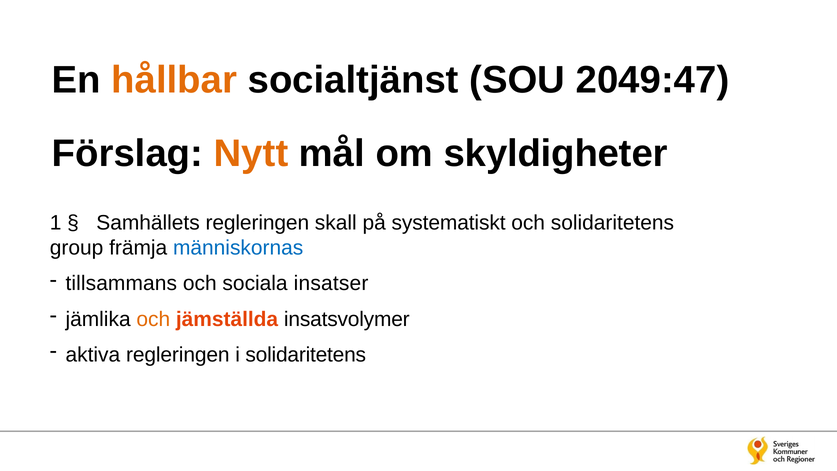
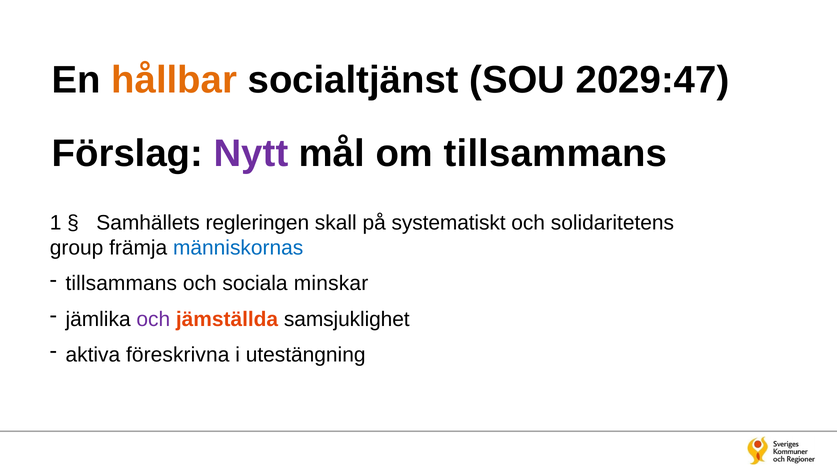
2049:47: 2049:47 -> 2029:47 (653, 80)
Nytt colour: orange -> purple (251, 154)
om skyldigheter: skyldigheter -> tillsammans (556, 154)
insatser: insatser -> minskar (331, 283)
och colour: orange -> purple (153, 319)
insatsvolymer: insatsvolymer -> samsjuklighet (347, 319)
aktiva regleringen: regleringen -> föreskrivna (178, 355)
i solidaritetens: solidaritetens -> utestängning (306, 355)
